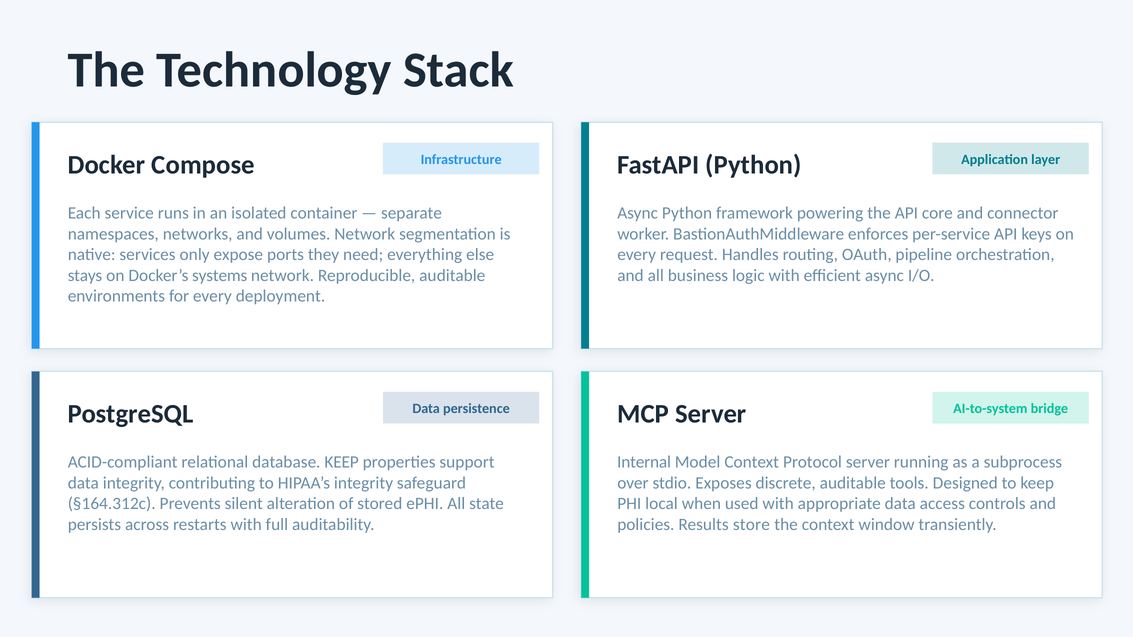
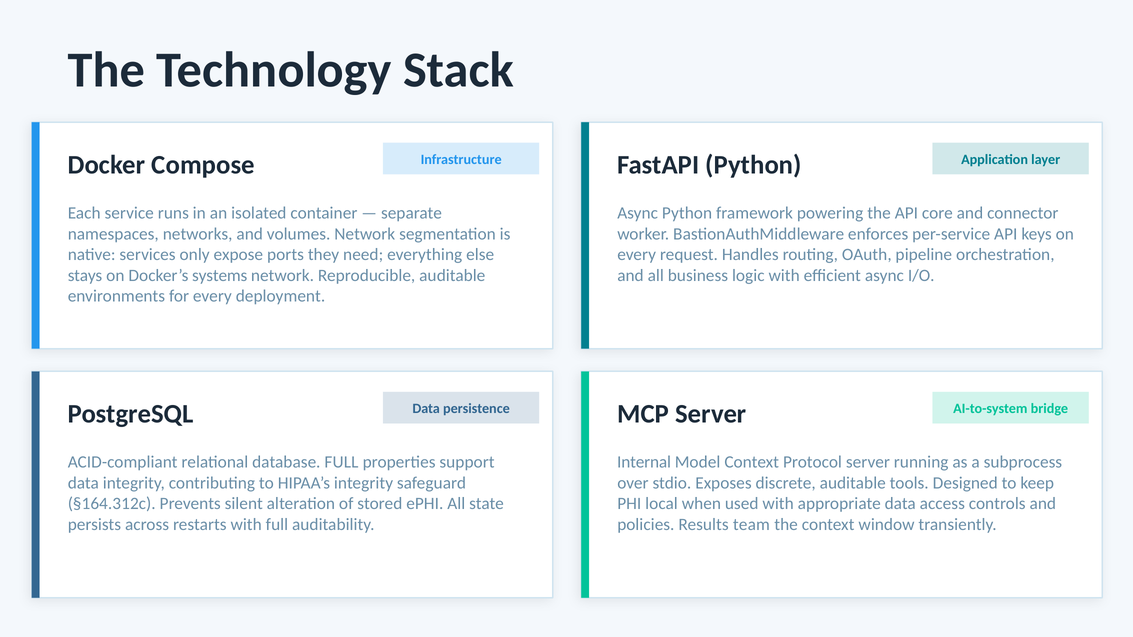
database KEEP: KEEP -> FULL (341, 462)
store: store -> team (751, 525)
